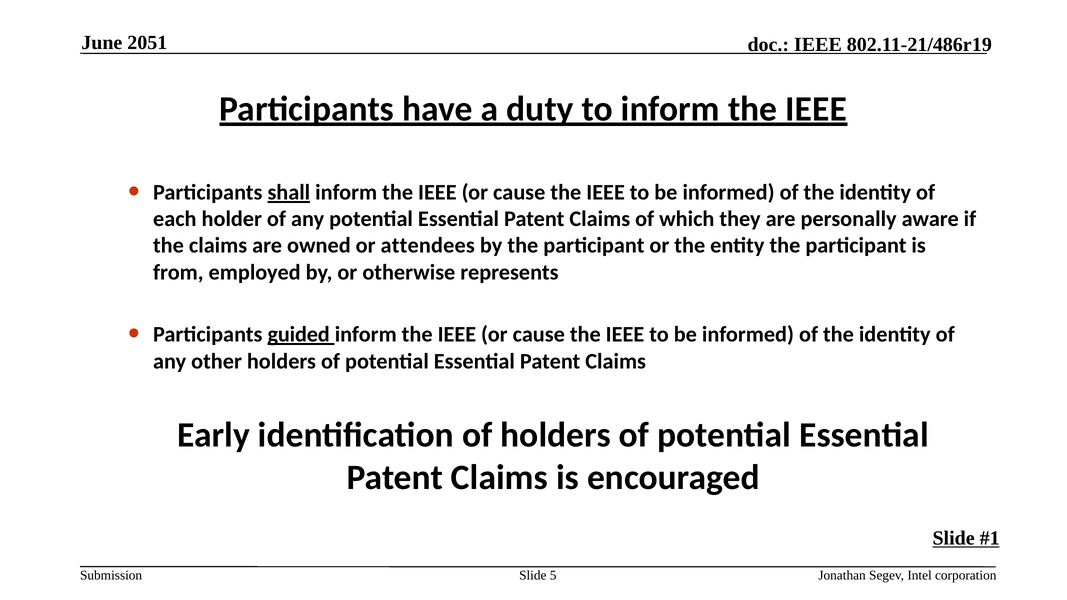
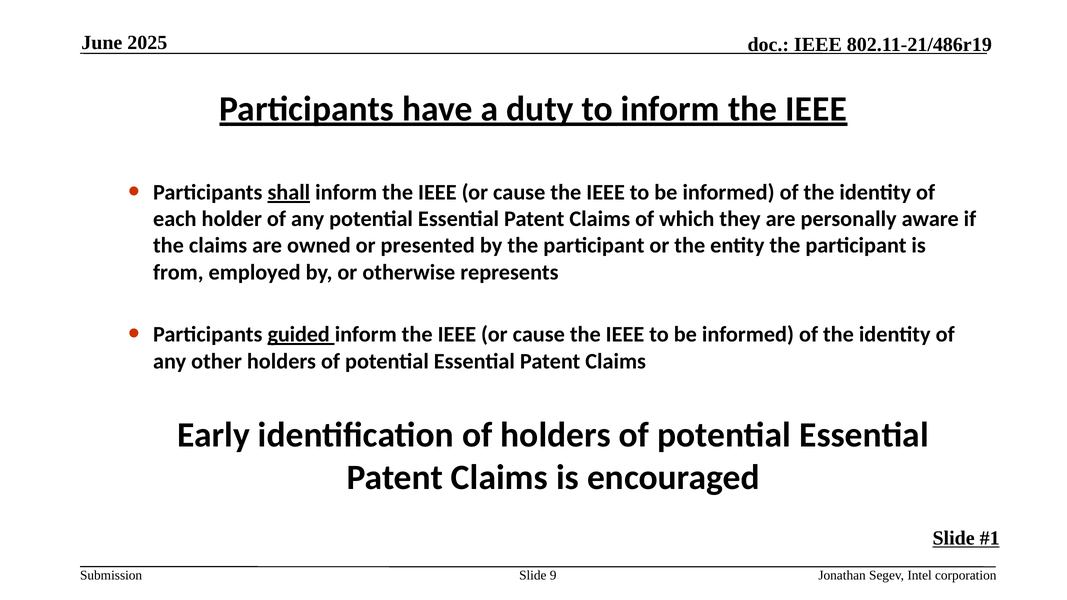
2051: 2051 -> 2025 (147, 42)
attendees: attendees -> presented (428, 246)
5: 5 -> 9 (553, 576)
